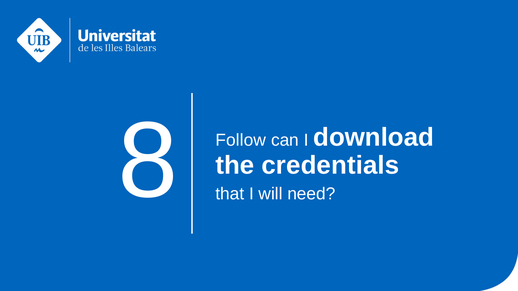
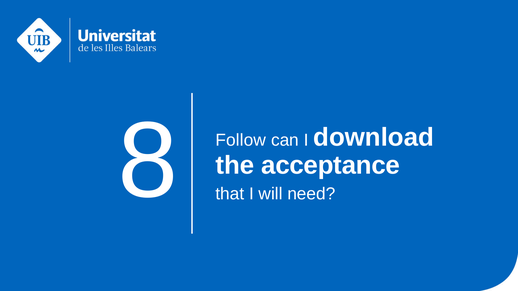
credentials: credentials -> acceptance (331, 165)
